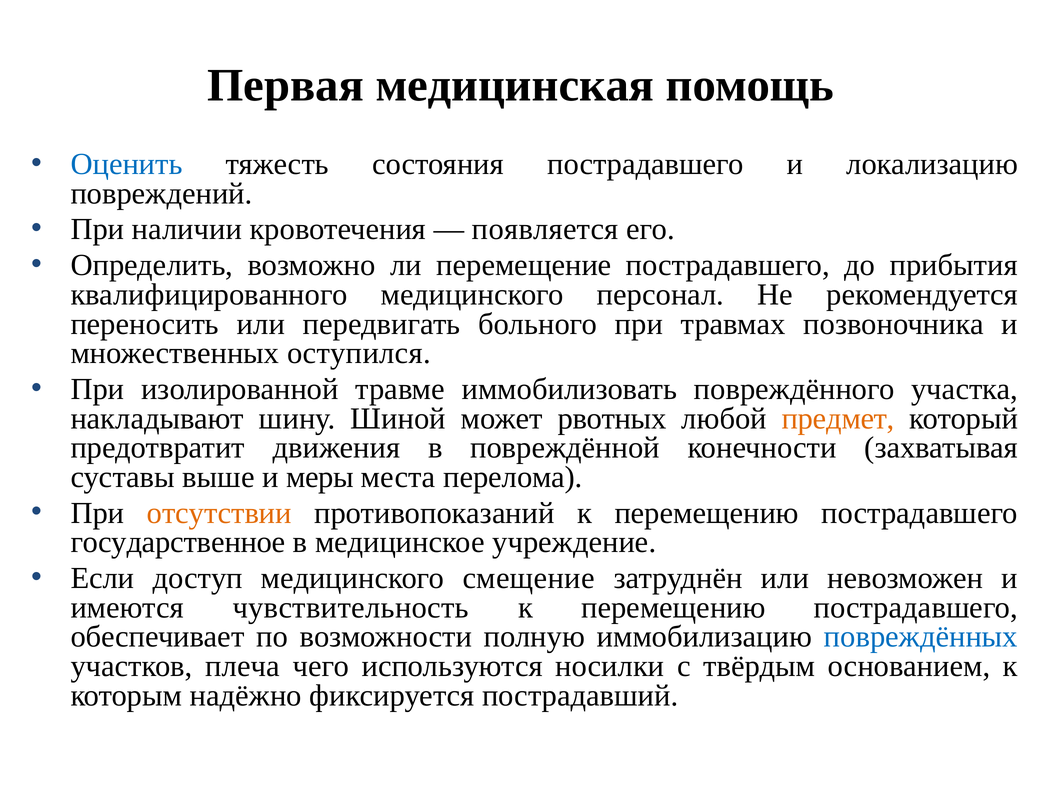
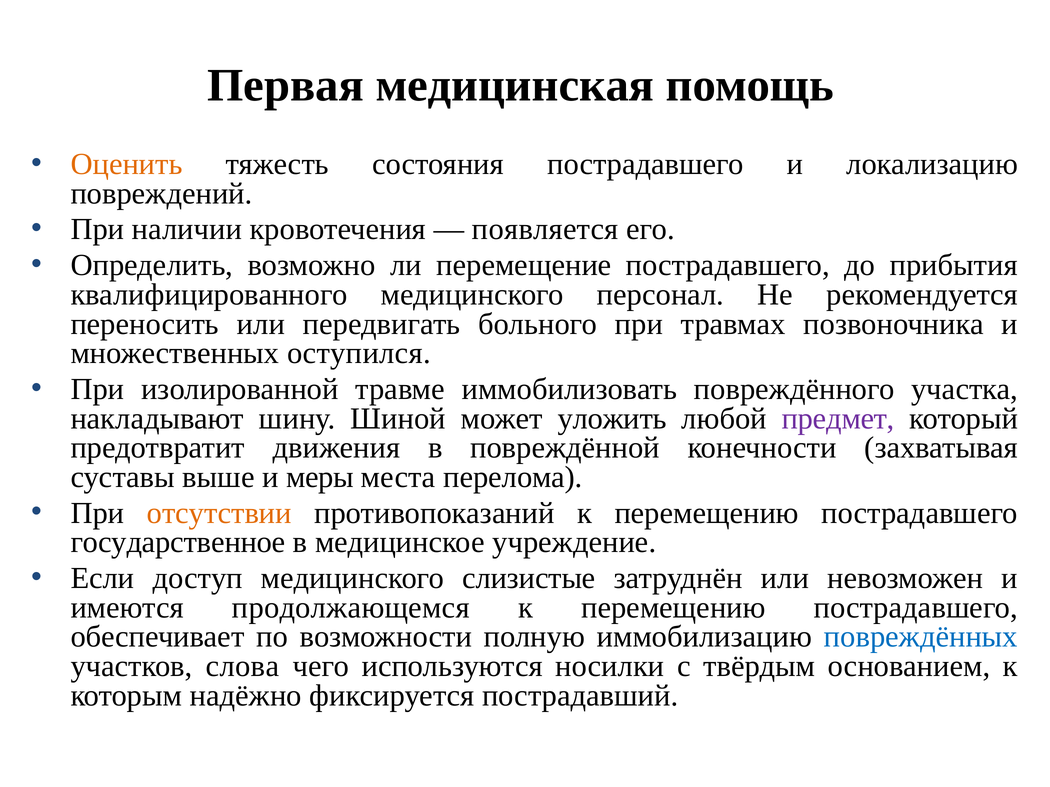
Оценить colour: blue -> orange (127, 164)
рвотных: рвотных -> уложить (612, 419)
предмет colour: orange -> purple (838, 419)
смещение: смещение -> слизистые (529, 578)
чувствительность: чувствительность -> продолжающемся (351, 608)
плеча: плеча -> слова (242, 667)
